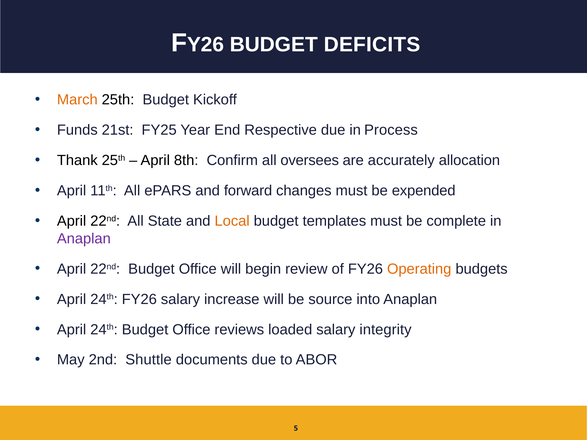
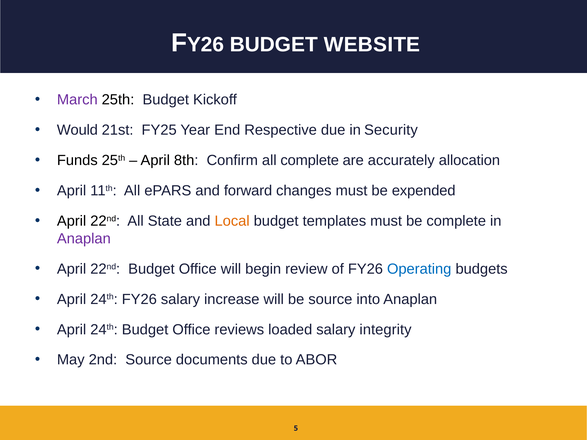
DEFICITS: DEFICITS -> WEBSITE (372, 45)
March colour: orange -> purple (77, 100)
Funds: Funds -> Would (77, 130)
Process: Process -> Security (391, 130)
Thank: Thank -> Funds (77, 160)
all oversees: oversees -> complete (310, 160)
Operating colour: orange -> blue (419, 269)
2nd Shuttle: Shuttle -> Source (149, 360)
